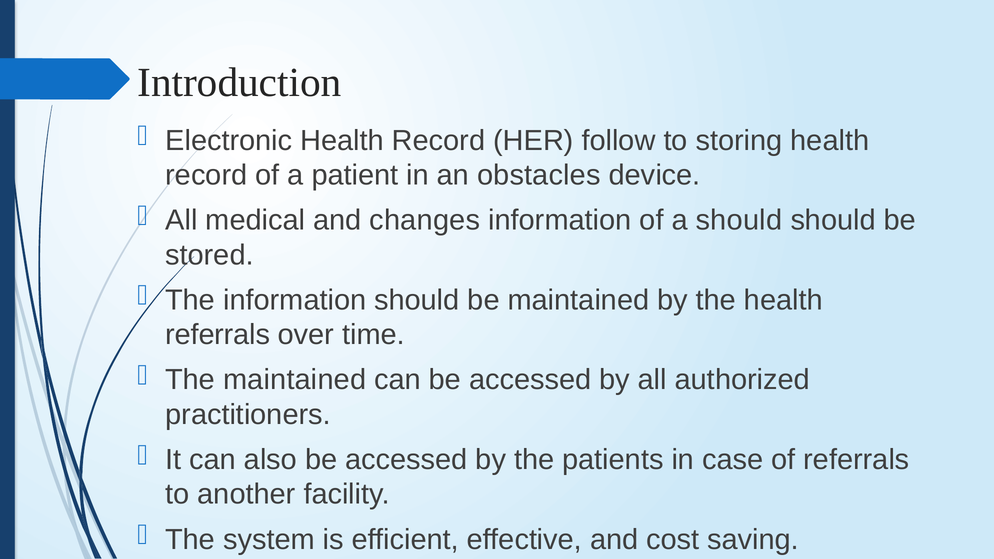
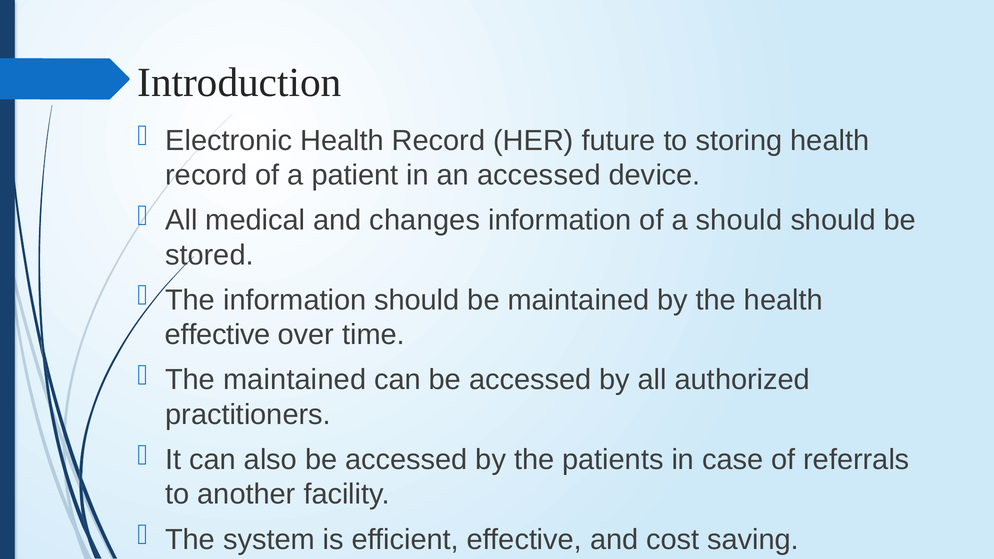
follow: follow -> future (619, 141)
an obstacles: obstacles -> accessed (539, 175)
referrals: referrals -> effective (218, 335)
